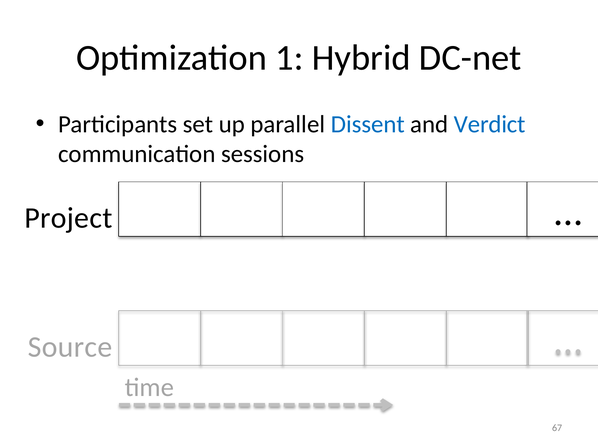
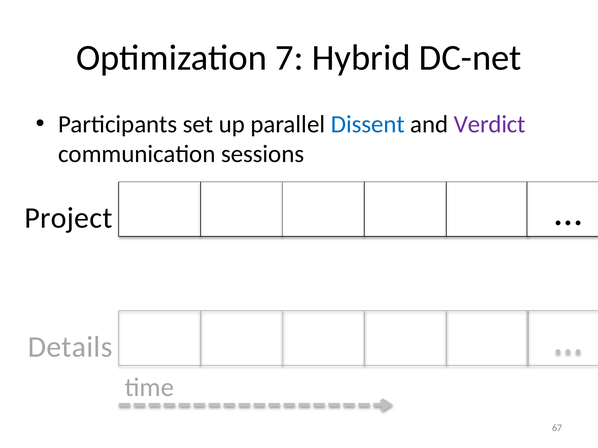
1: 1 -> 7 (289, 58)
Verdict colour: blue -> purple (490, 124)
Source: Source -> Details (70, 347)
